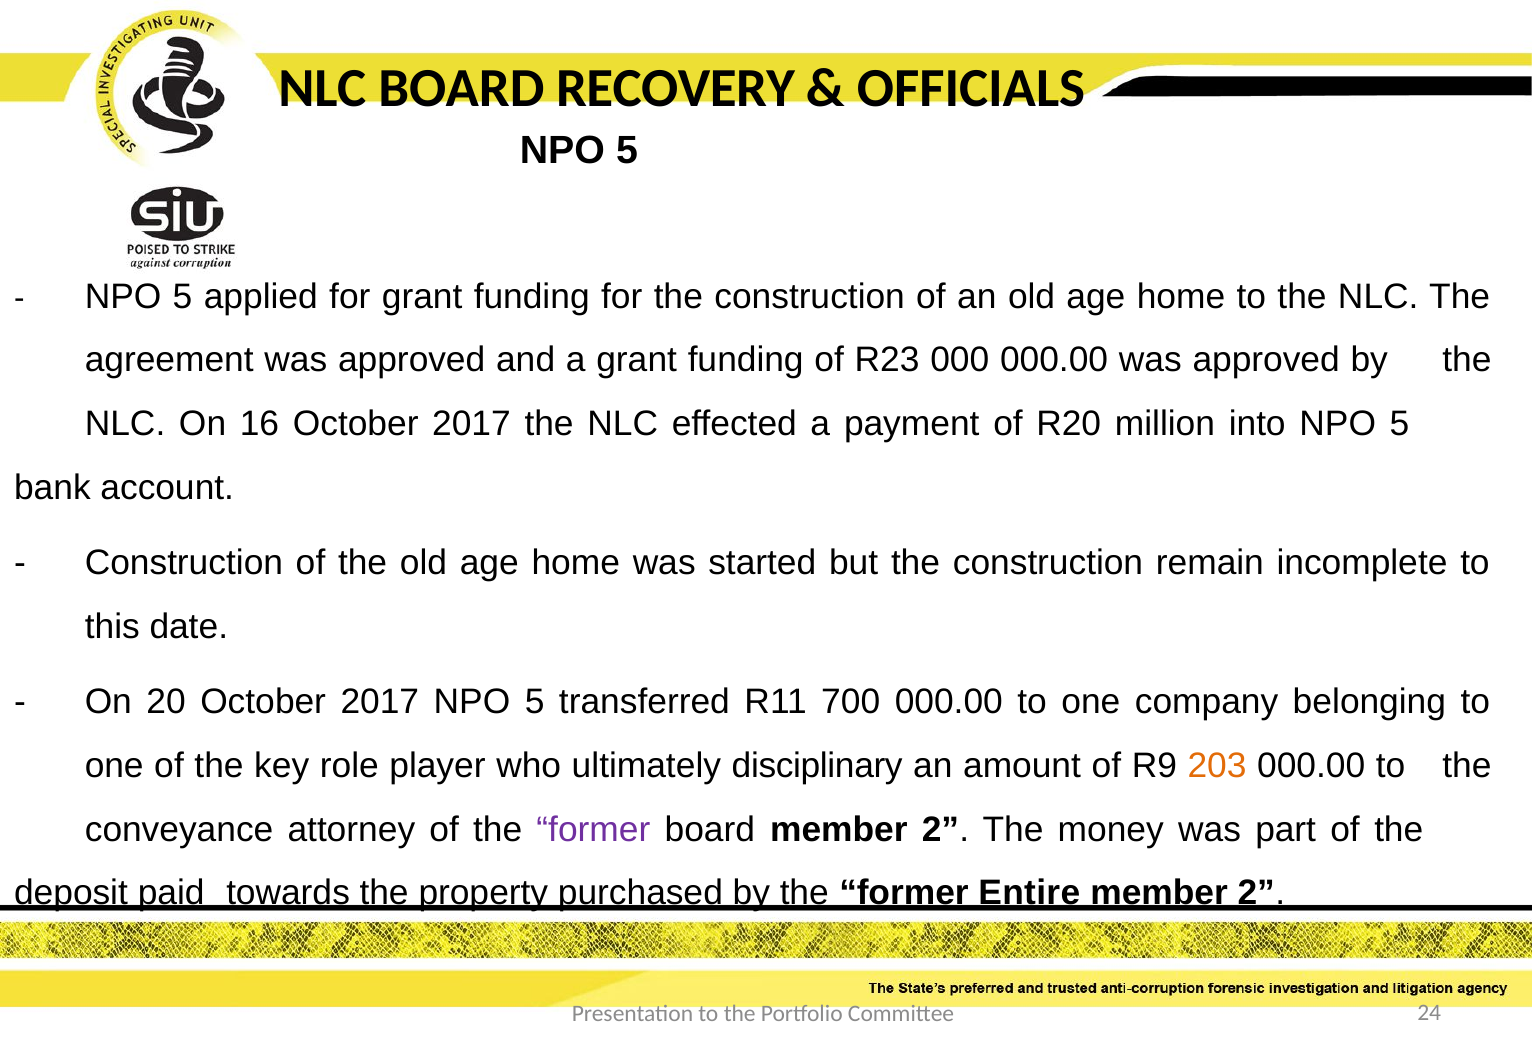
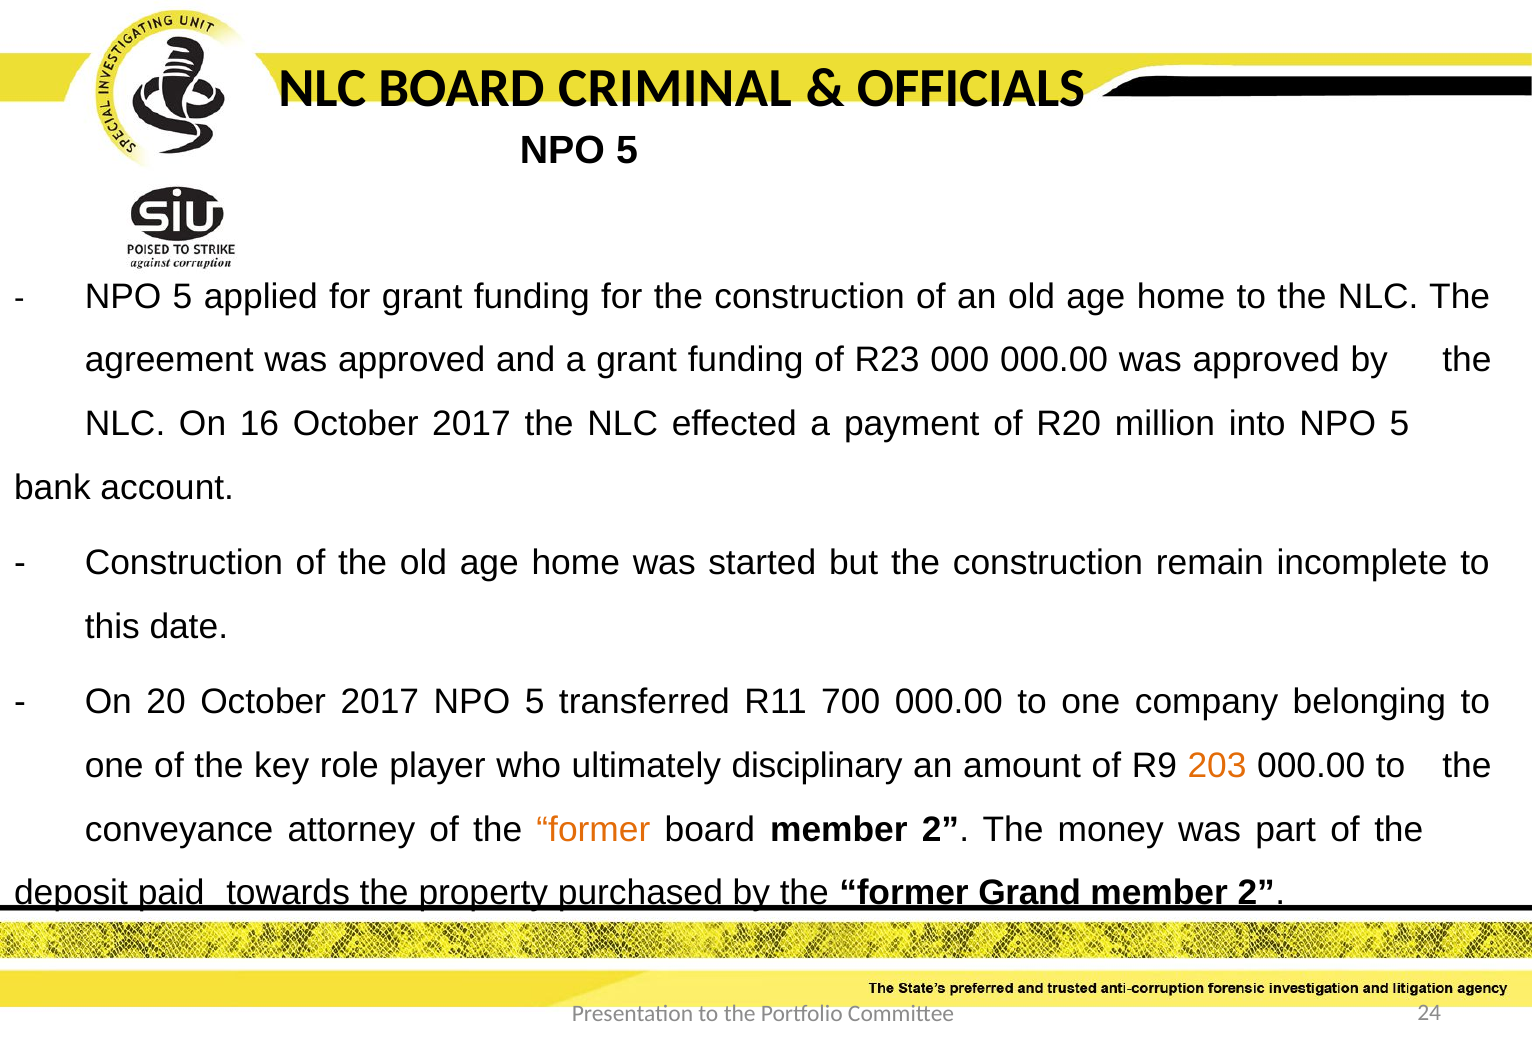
RECOVERY: RECOVERY -> CRIMINAL (675, 88)
former colour: purple -> orange (593, 829)
Entire: Entire -> Grand (1030, 893)
